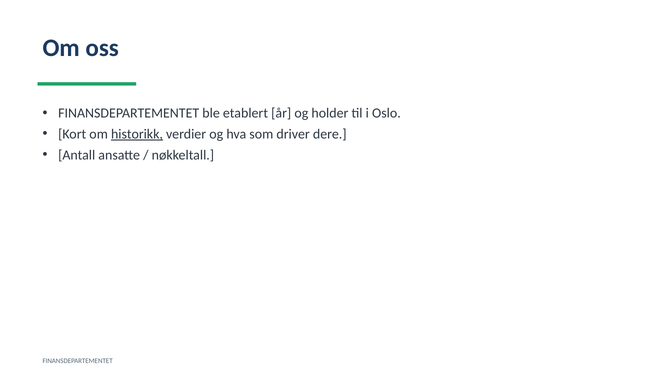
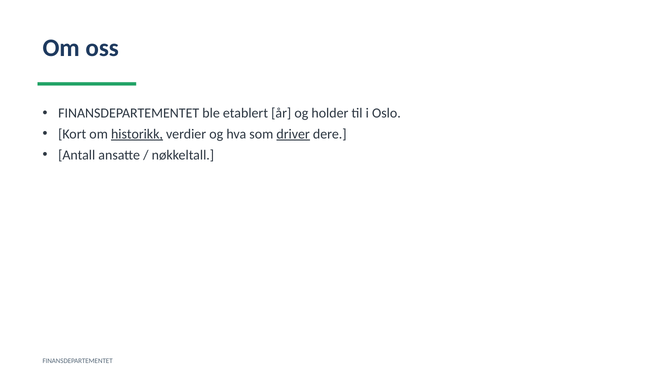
driver underline: none -> present (293, 134)
